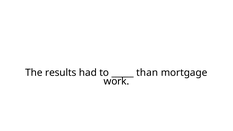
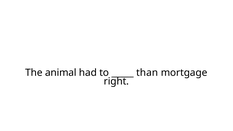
results: results -> animal (61, 73)
work: work -> right (116, 81)
